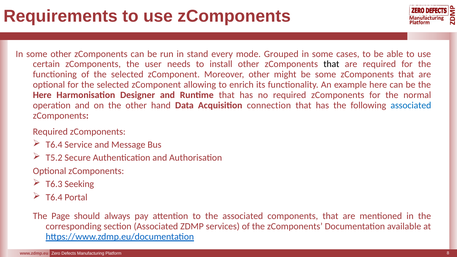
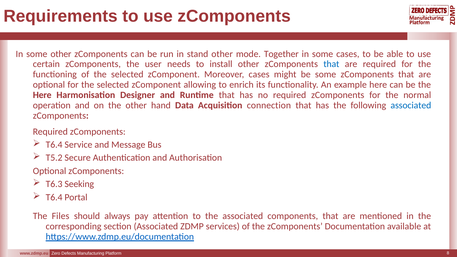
stand every: every -> other (222, 54)
Grouped: Grouped -> Together (281, 54)
that colour: black -> blue (331, 64)
Moreover other: other -> cases (259, 74)
Page: Page -> Files (61, 216)
